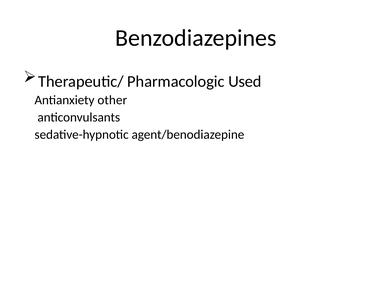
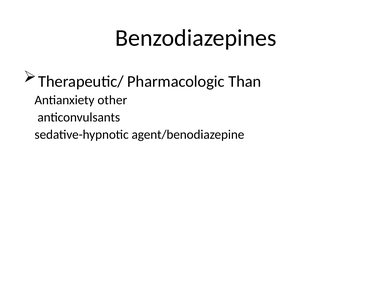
Used: Used -> Than (245, 82)
